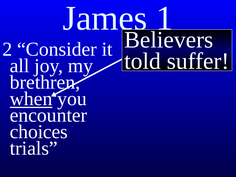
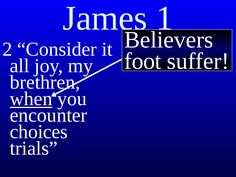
told: told -> foot (143, 61)
